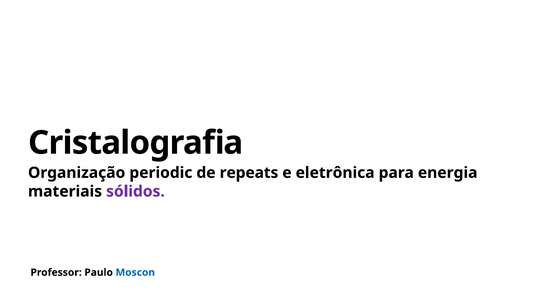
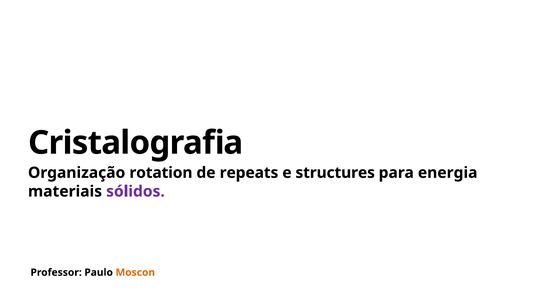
periodic: periodic -> rotation (161, 173)
eletrônica: eletrônica -> structures (335, 173)
Moscon colour: blue -> orange (135, 273)
